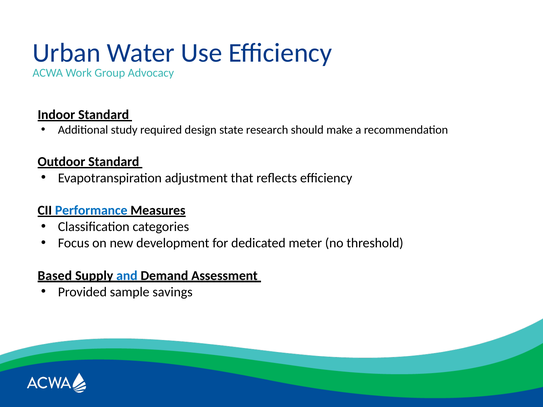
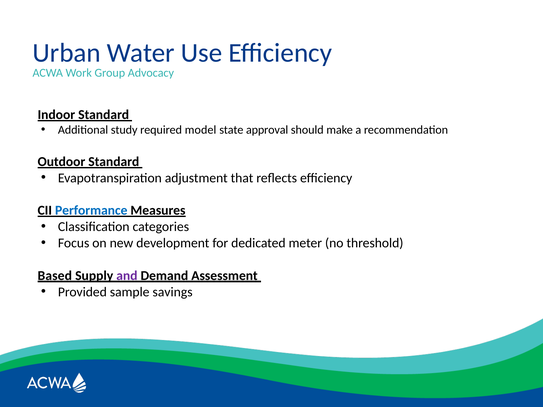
design: design -> model (201, 130)
research: research -> approval (267, 130)
and colour: blue -> purple (127, 276)
